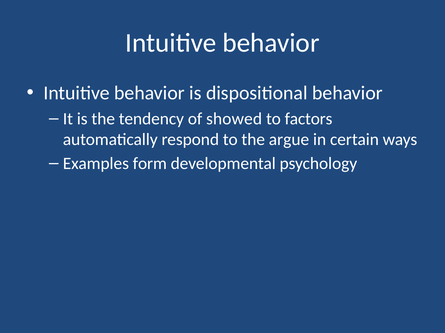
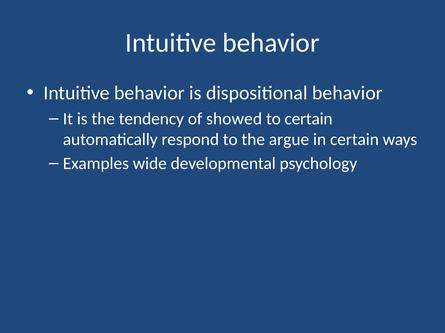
to factors: factors -> certain (309, 119)
form: form -> wide (150, 164)
